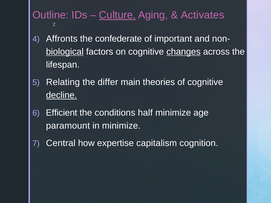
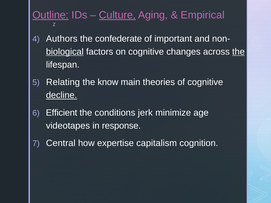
Outline underline: none -> present (51, 15)
Activates: Activates -> Empirical (203, 15)
Affronts: Affronts -> Authors (62, 39)
changes underline: present -> none (183, 52)
the underline: none -> present (238, 52)
differ: differ -> know (108, 82)
half: half -> jerk (145, 113)
paramount: paramount -> videotapes (68, 126)
in minimize: minimize -> response (121, 126)
